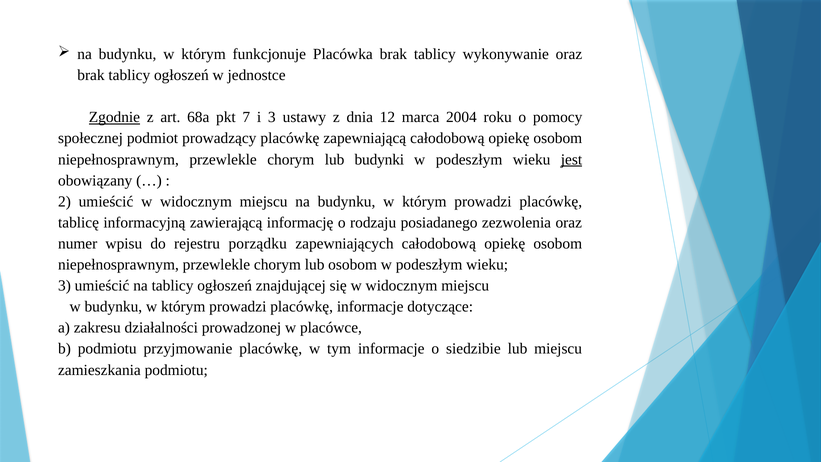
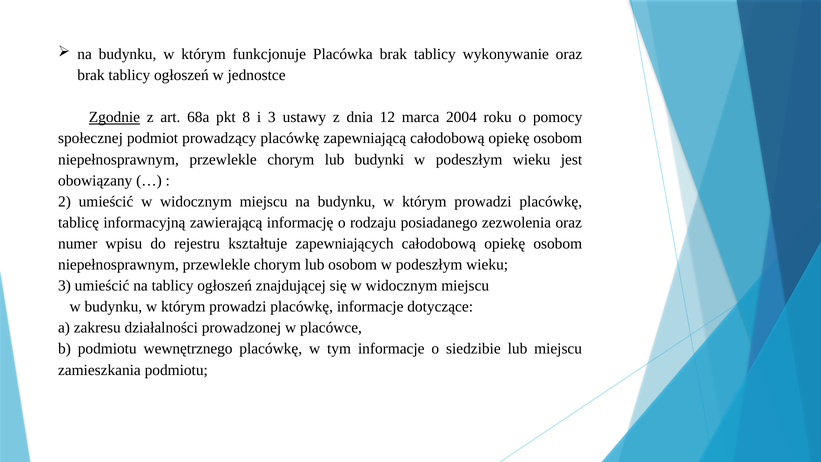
7: 7 -> 8 (246, 117)
jest underline: present -> none (572, 159)
porządku: porządku -> kształtuje (258, 244)
przyjmowanie: przyjmowanie -> wewnętrznego (188, 349)
